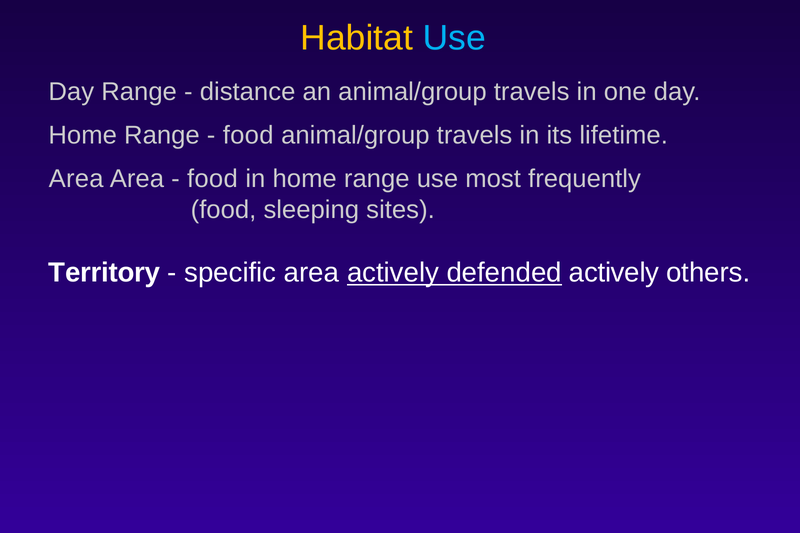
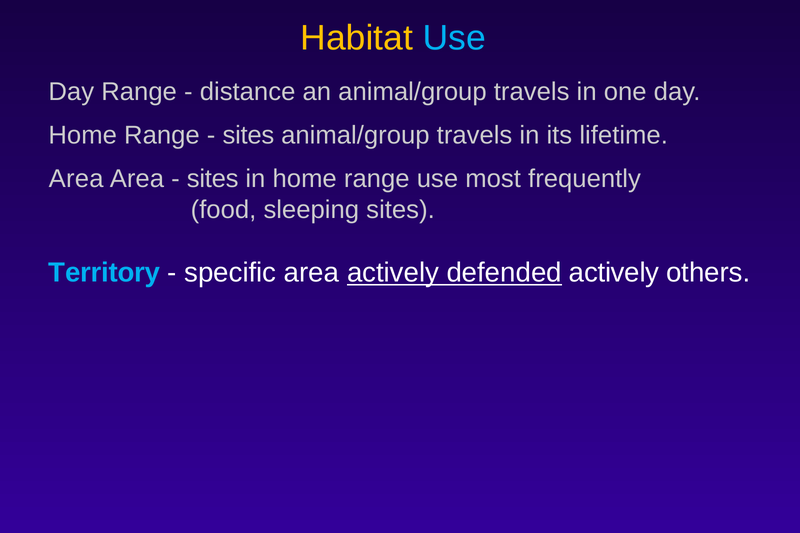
food: food -> sites (248, 135)
food: food -> sites (213, 179)
Territory colour: white -> light blue (104, 273)
